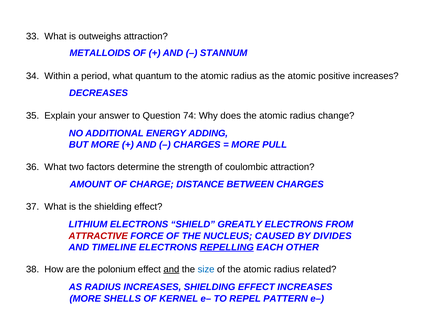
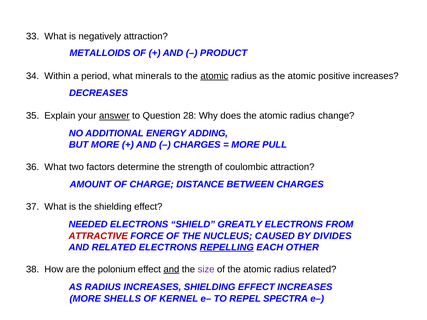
outweighs: outweighs -> negatively (100, 36)
STANNUM: STANNUM -> PRODUCT (224, 53)
quantum: quantum -> minerals (153, 76)
atomic underline: none -> present (214, 76)
answer underline: none -> present (114, 116)
74: 74 -> 28 (190, 116)
LITHIUM: LITHIUM -> NEEDED (88, 225)
AND TIMELINE: TIMELINE -> RELATED (114, 247)
size colour: blue -> purple (206, 270)
PATTERN: PATTERN -> SPECTRA (286, 299)
